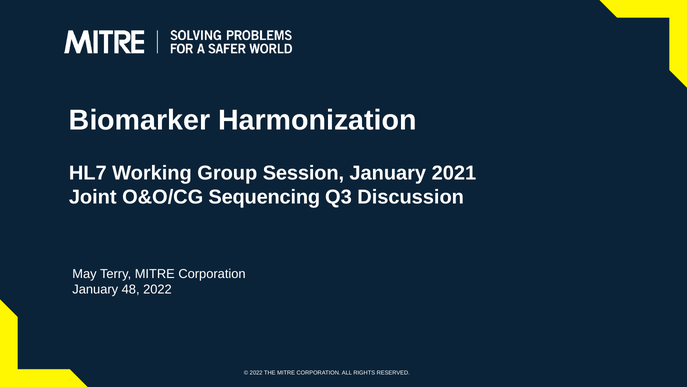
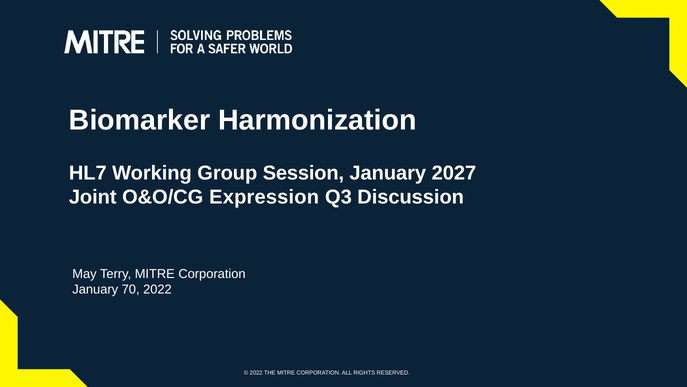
2021: 2021 -> 2027 (454, 173)
Sequencing: Sequencing -> Expression (264, 197)
48: 48 -> 70 (131, 289)
